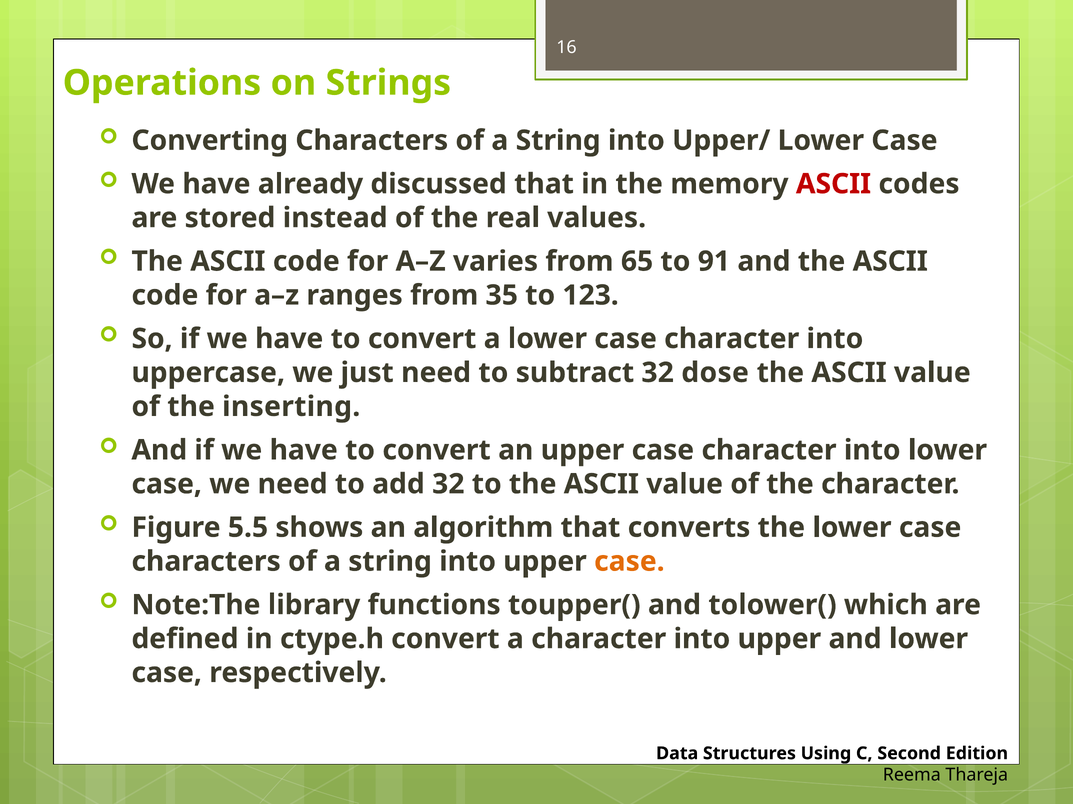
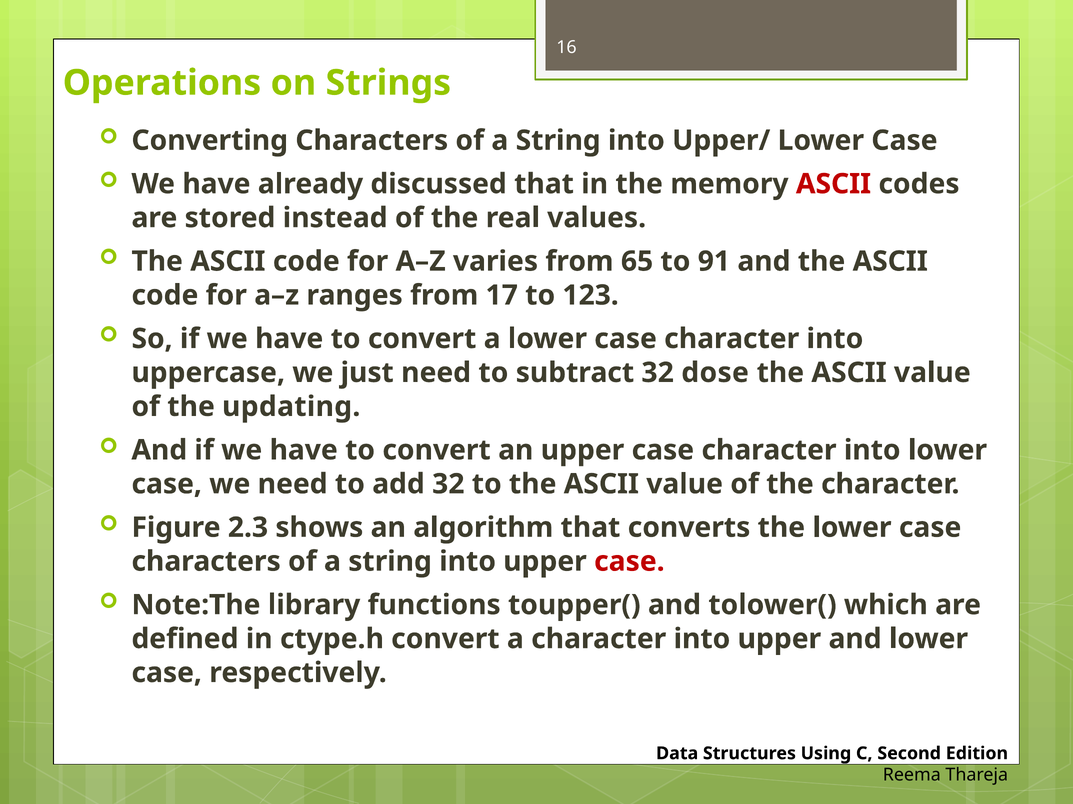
35: 35 -> 17 (502, 296)
inserting: inserting -> updating (291, 407)
5.5: 5.5 -> 2.3 (248, 528)
case colour: orange -> red (629, 562)
